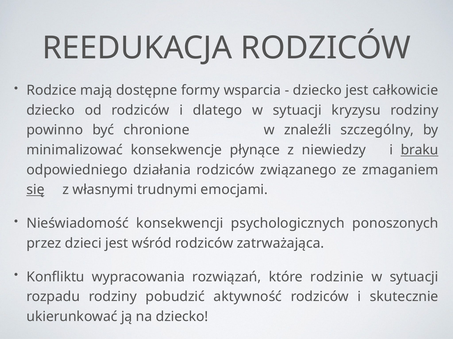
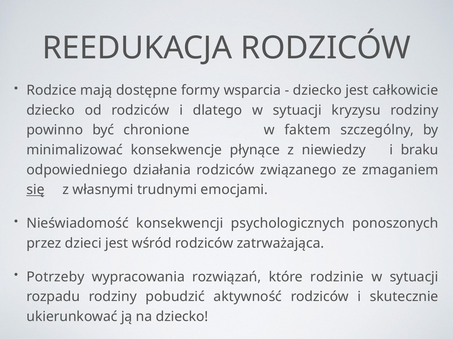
znaleźli: znaleźli -> faktem (308, 130)
braku underline: present -> none (420, 150)
Konfliktu: Konfliktu -> Potrzeby (55, 277)
